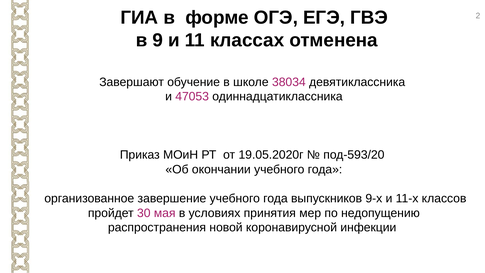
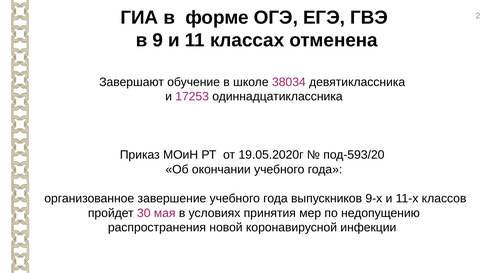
47053: 47053 -> 17253 (192, 97)
